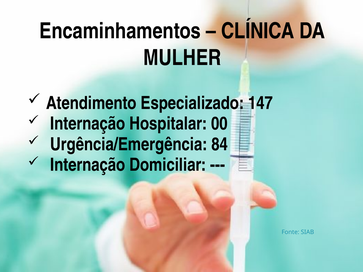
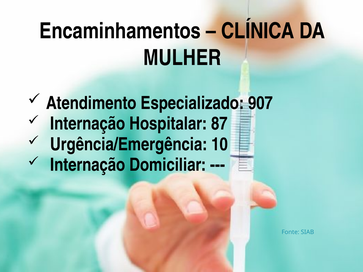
147: 147 -> 907 (261, 103)
00: 00 -> 87 (219, 124)
84: 84 -> 10 (220, 144)
